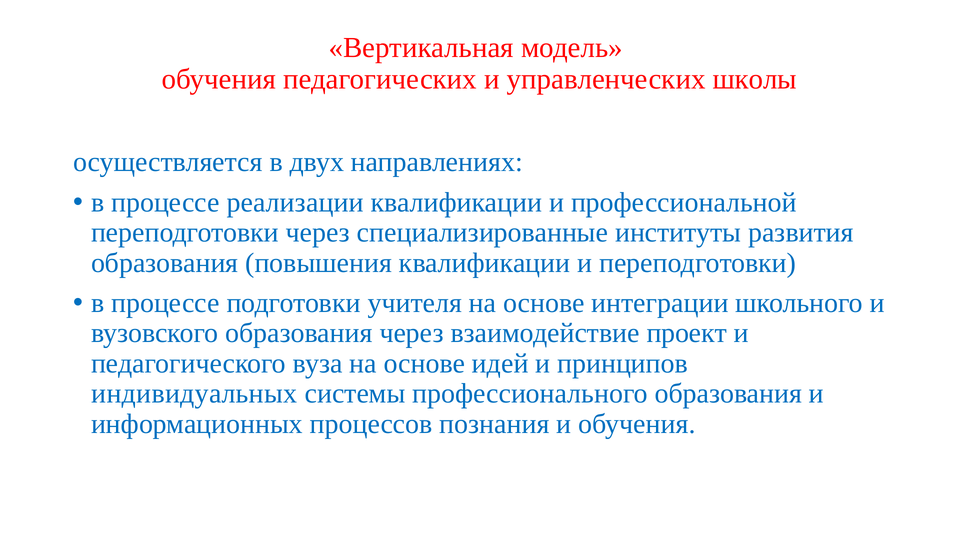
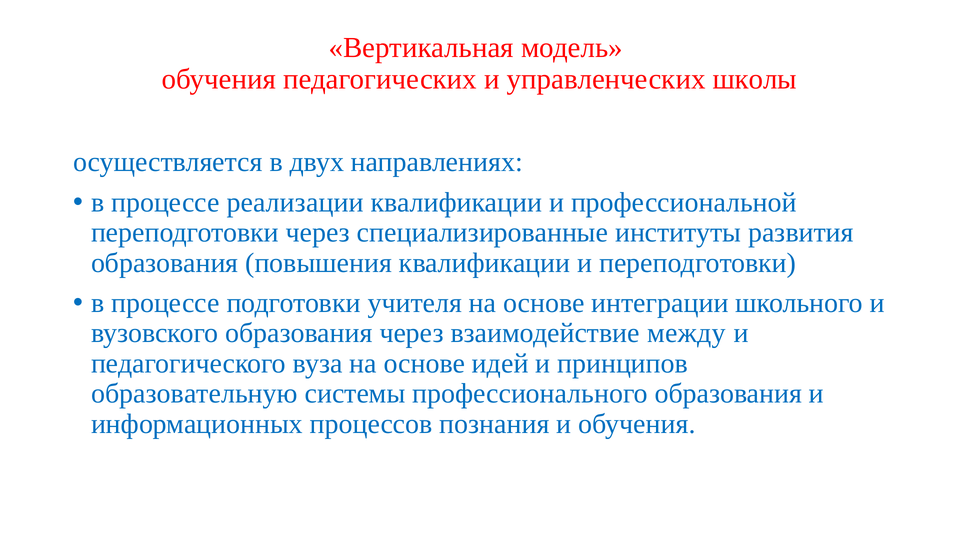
проект: проект -> между (686, 333)
индивидуальных: индивидуальных -> образовательную (194, 393)
